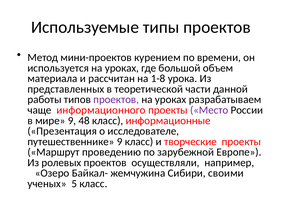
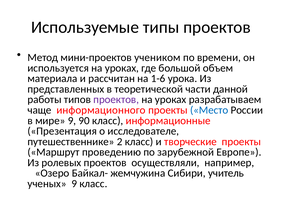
курением: курением -> учеником (157, 58)
1-8: 1-8 -> 1-6 (158, 79)
Место colour: purple -> blue (209, 110)
48: 48 -> 90 (84, 121)
путешественнике 9: 9 -> 2 (120, 142)
своими: своими -> учитель (226, 174)
ученых 5: 5 -> 9 (74, 184)
